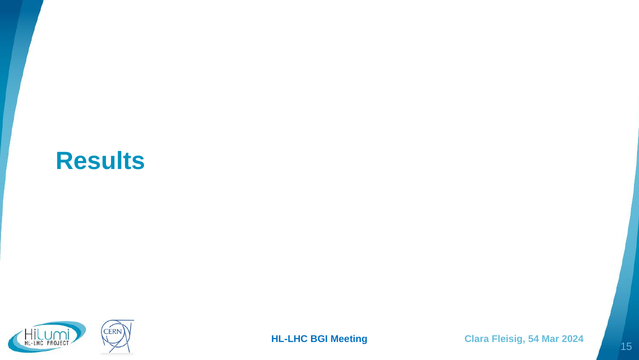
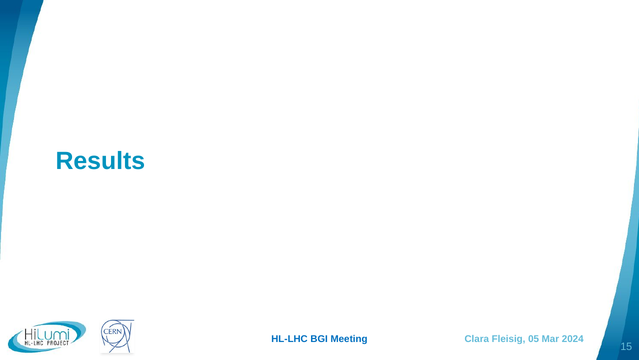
54: 54 -> 05 (534, 339)
